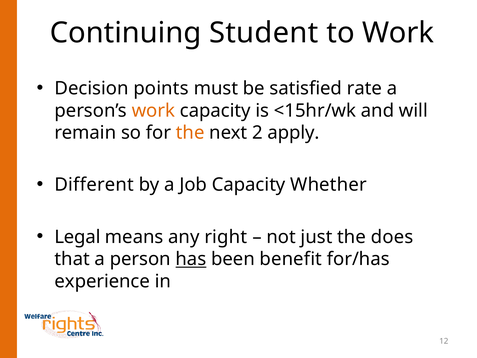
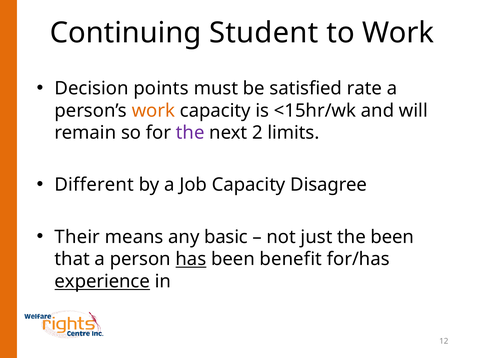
the colour: orange -> purple (190, 133)
apply: apply -> limits (293, 133)
Whether: Whether -> Disagree (329, 185)
Legal: Legal -> Their (77, 237)
right: right -> basic (226, 237)
the does: does -> been (392, 237)
experience underline: none -> present (102, 281)
